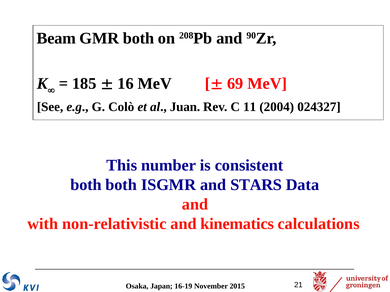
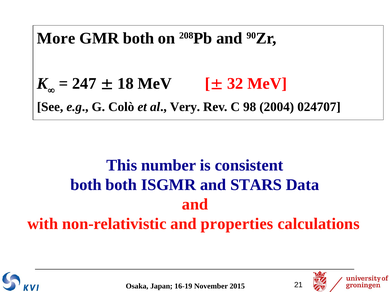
Beam: Beam -> More (56, 38)
185: 185 -> 247 (84, 84)
16: 16 -> 18 (126, 84)
69: 69 -> 32 (235, 84)
Juan: Juan -> Very (185, 107)
11: 11 -> 98 (250, 107)
024327: 024327 -> 024707 (319, 107)
kinematics: kinematics -> properties (237, 224)
